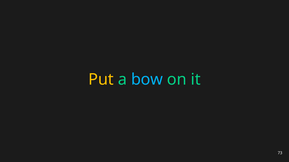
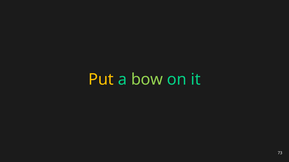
bow colour: light blue -> light green (147, 80)
